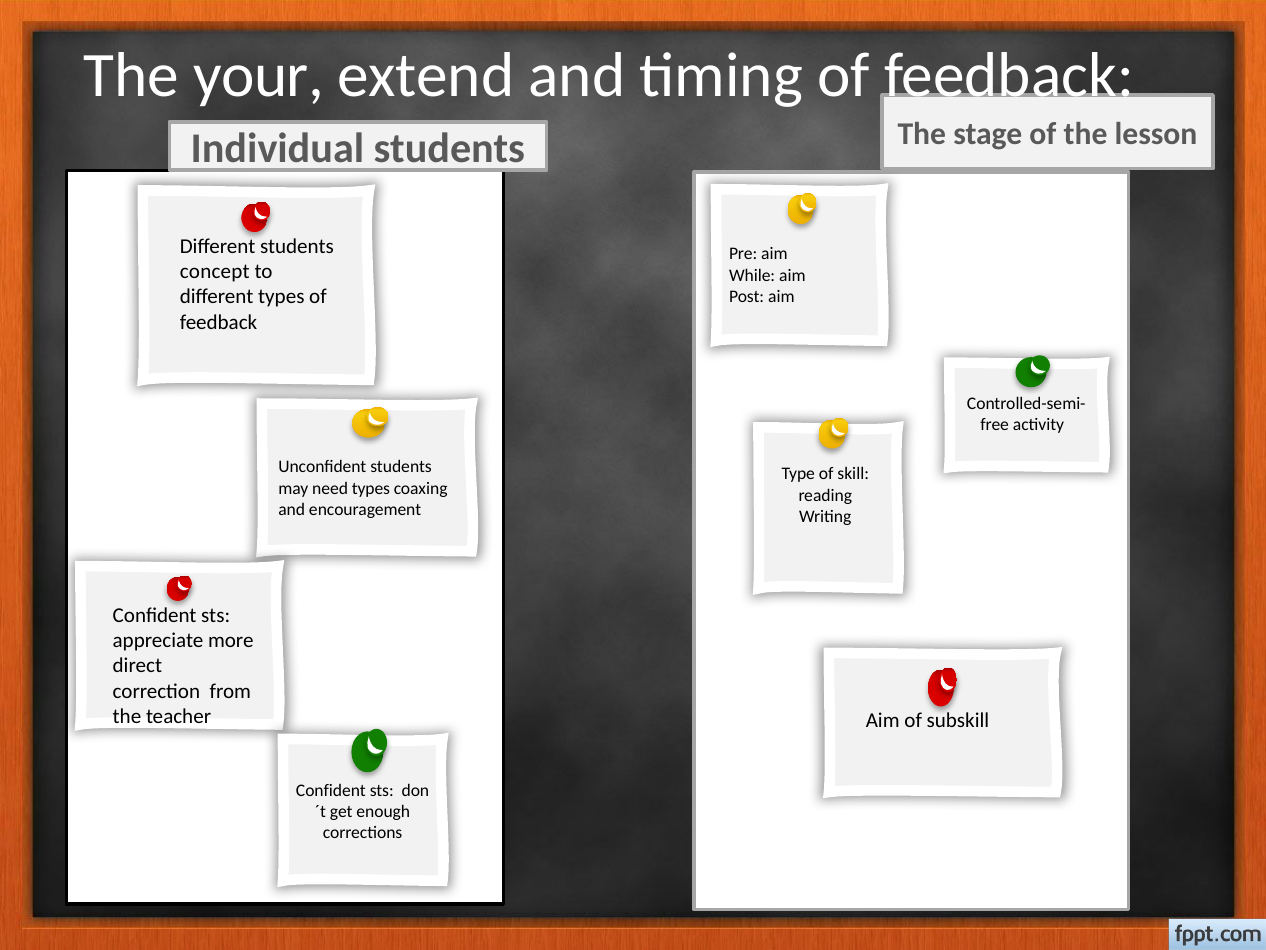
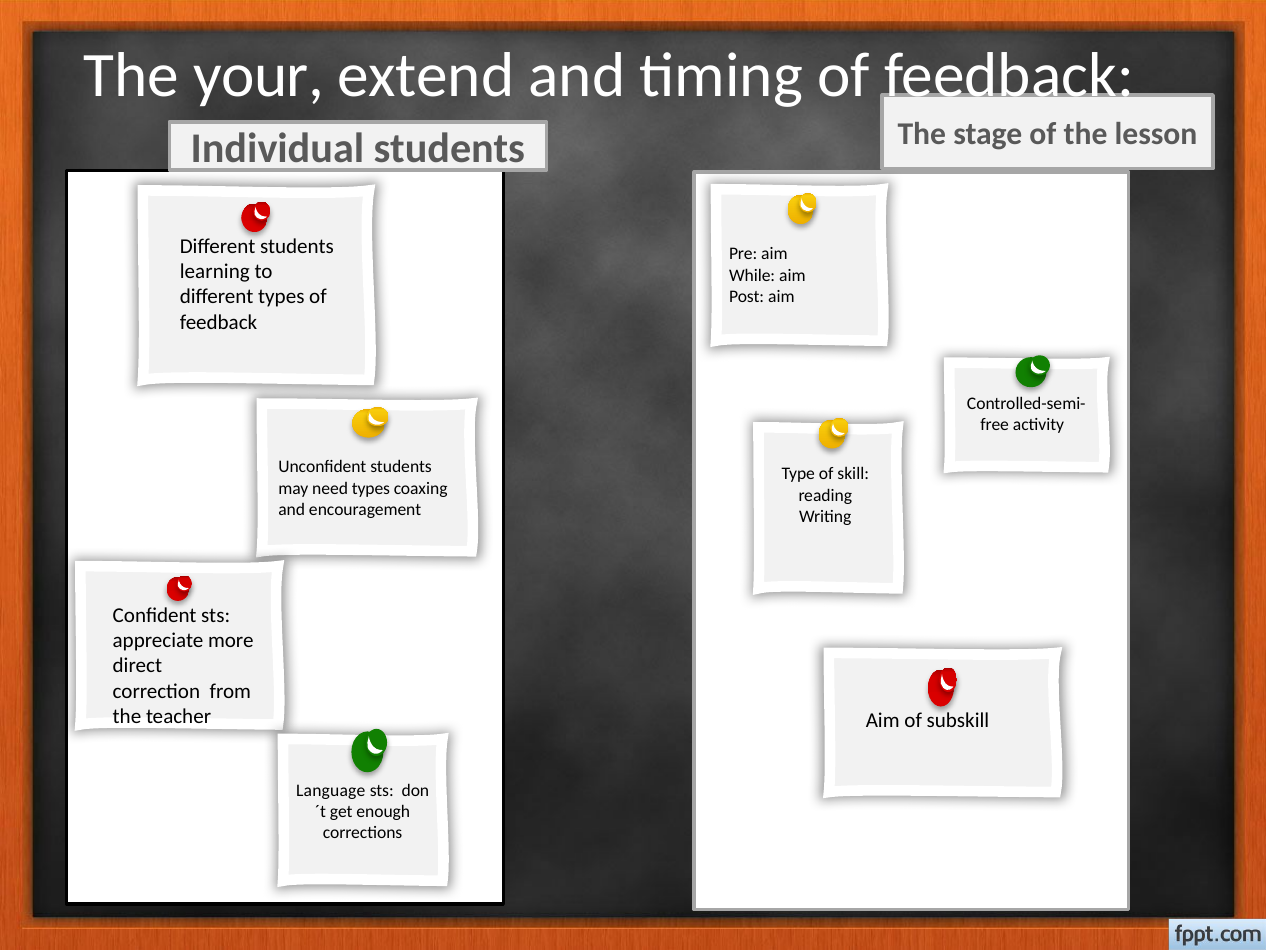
concept: concept -> learning (215, 271)
Confident: Confident -> Language (331, 790)
